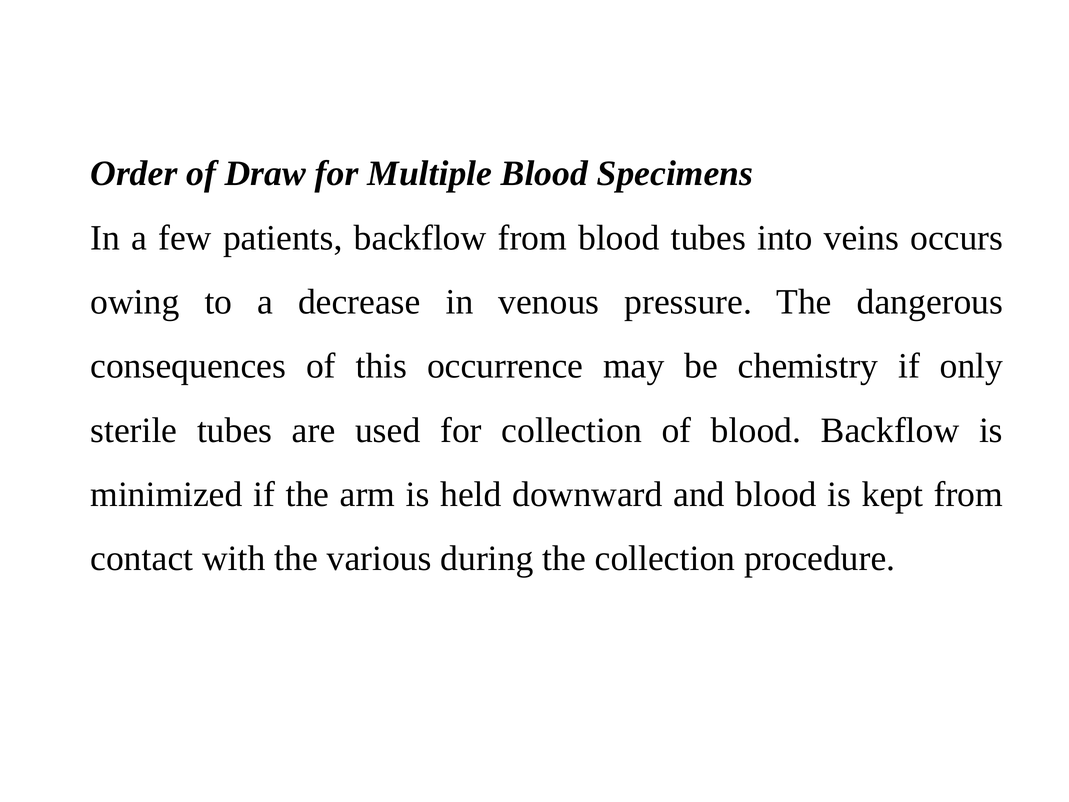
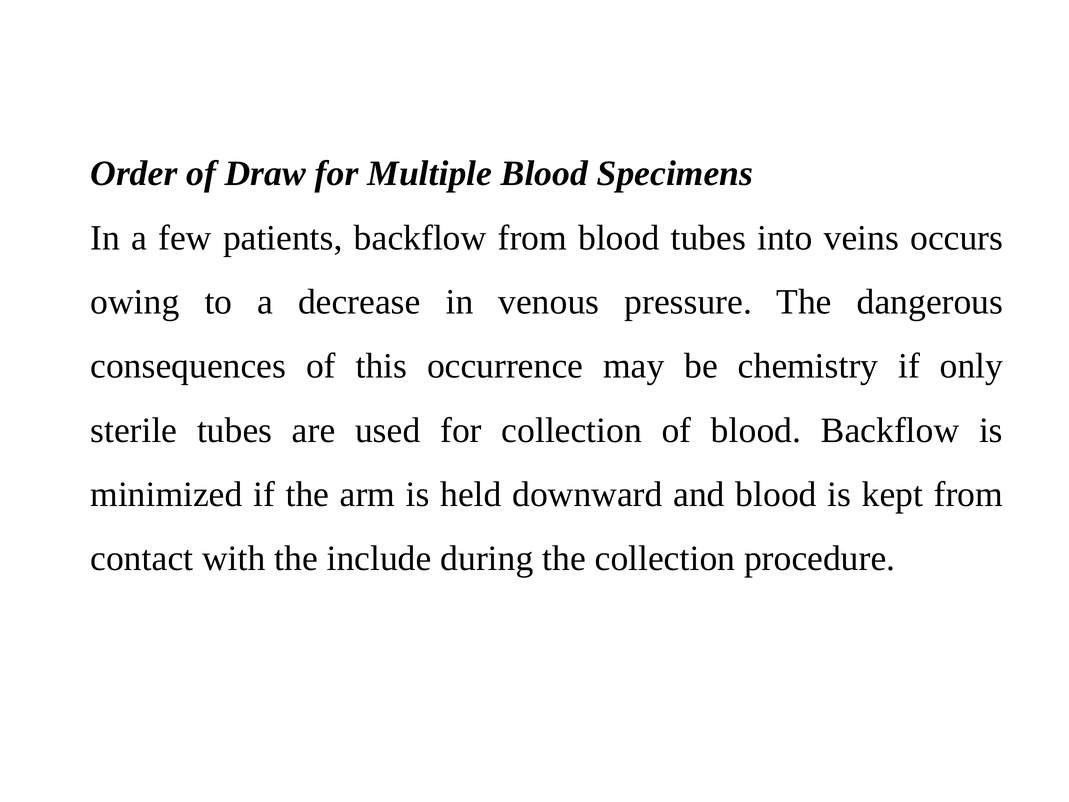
various: various -> include (379, 558)
